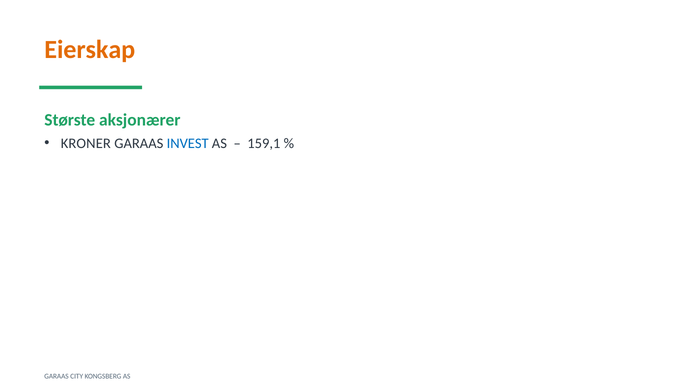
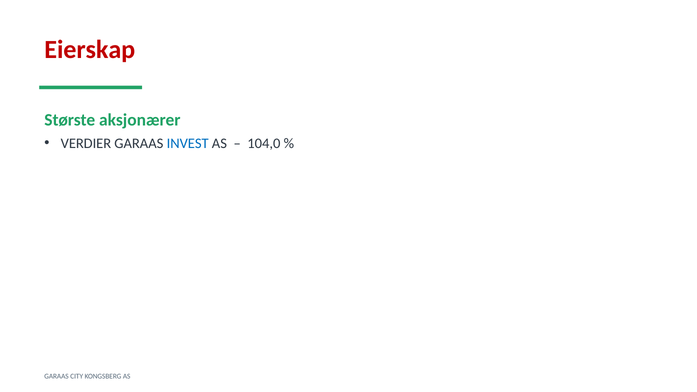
Eierskap colour: orange -> red (90, 50)
KRONER: KRONER -> VERDIER (86, 143)
159,1: 159,1 -> 104,0 (264, 143)
